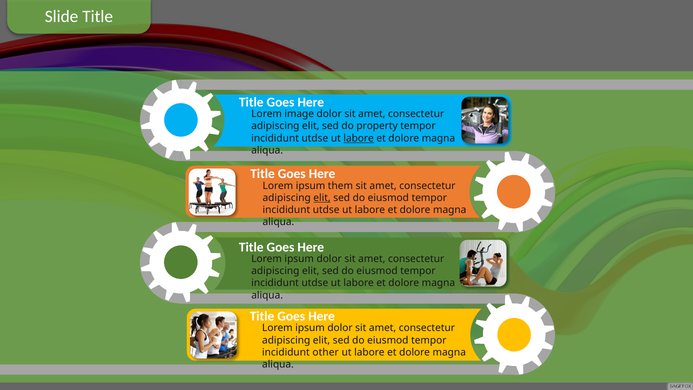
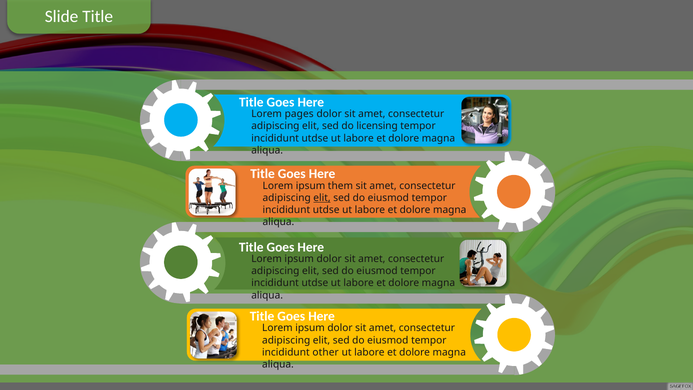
image: image -> pages (299, 114)
property: property -> licensing (377, 126)
labore underline: present -> none (359, 138)
